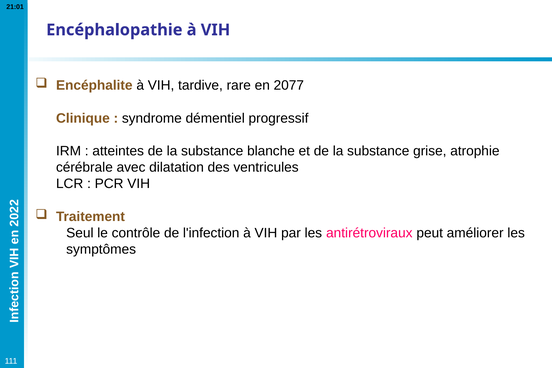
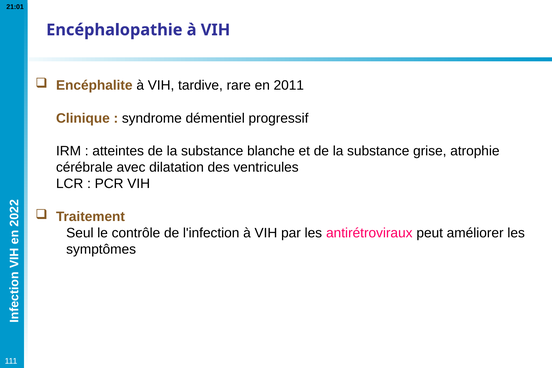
2077: 2077 -> 2011 (289, 85)
